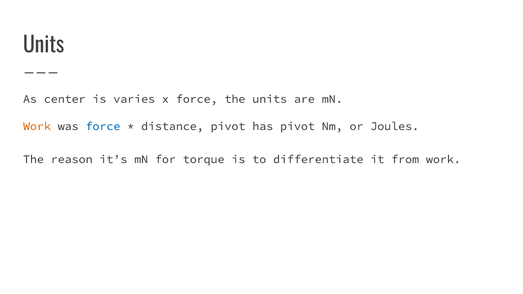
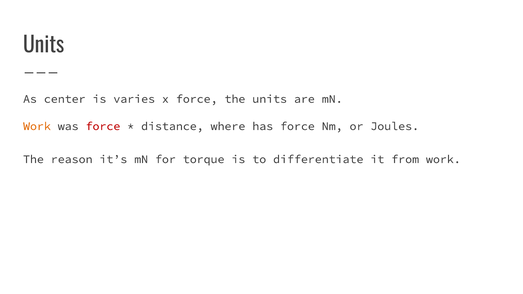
force colour: blue -> red (103, 126)
distance pivot: pivot -> where (228, 126)
has pivot: pivot -> force (297, 126)
